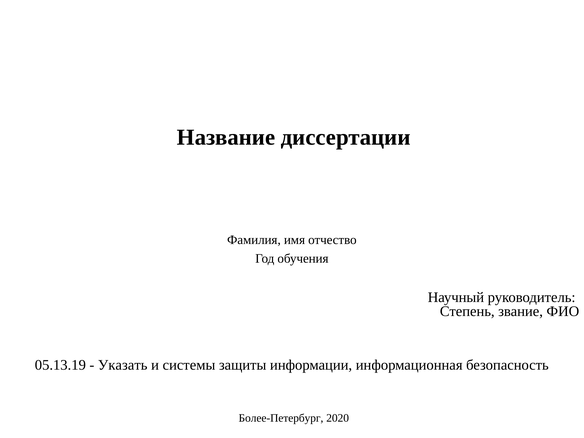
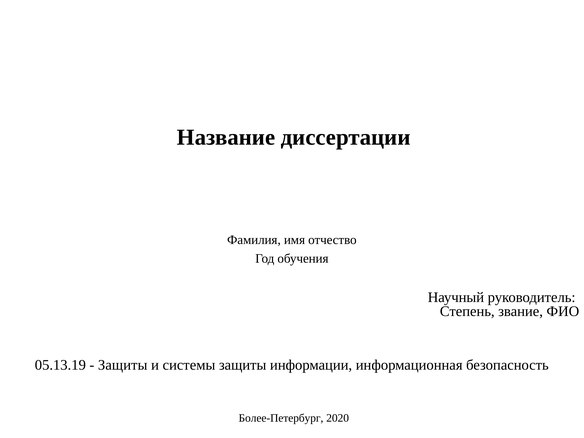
Указать: Указать -> Защиты (123, 365)
